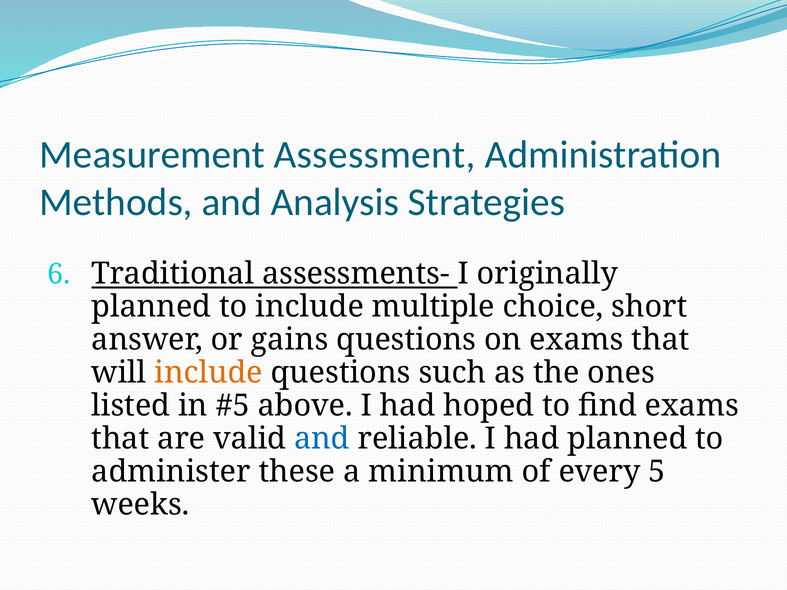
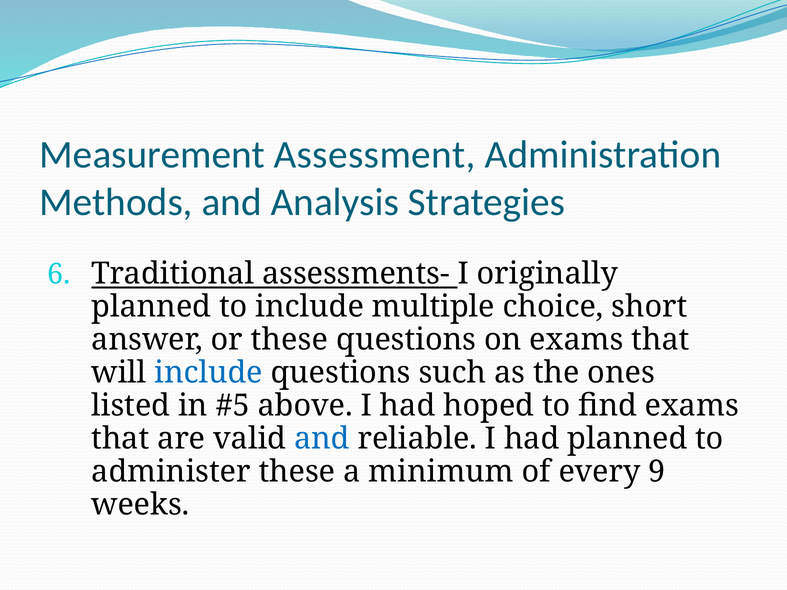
or gains: gains -> these (289, 340)
include colour: orange -> blue (209, 373)
5: 5 -> 9 (657, 472)
